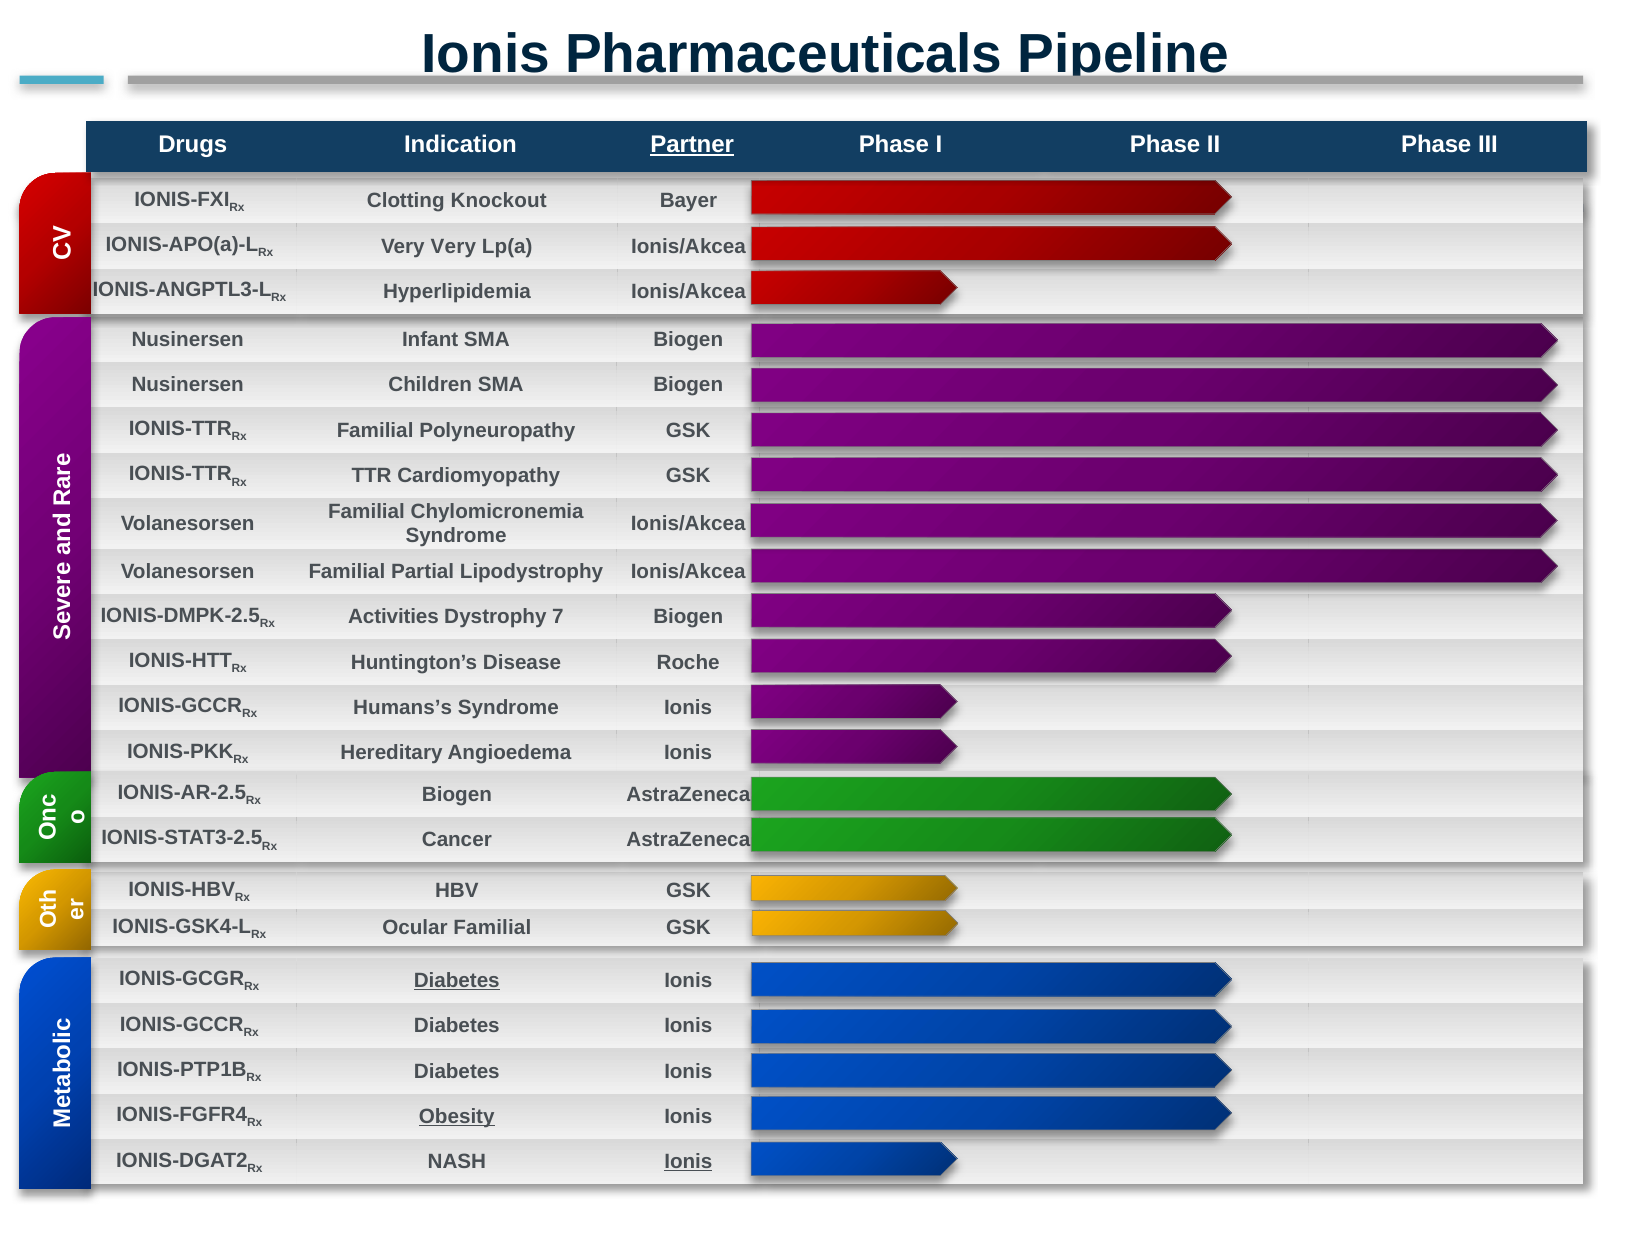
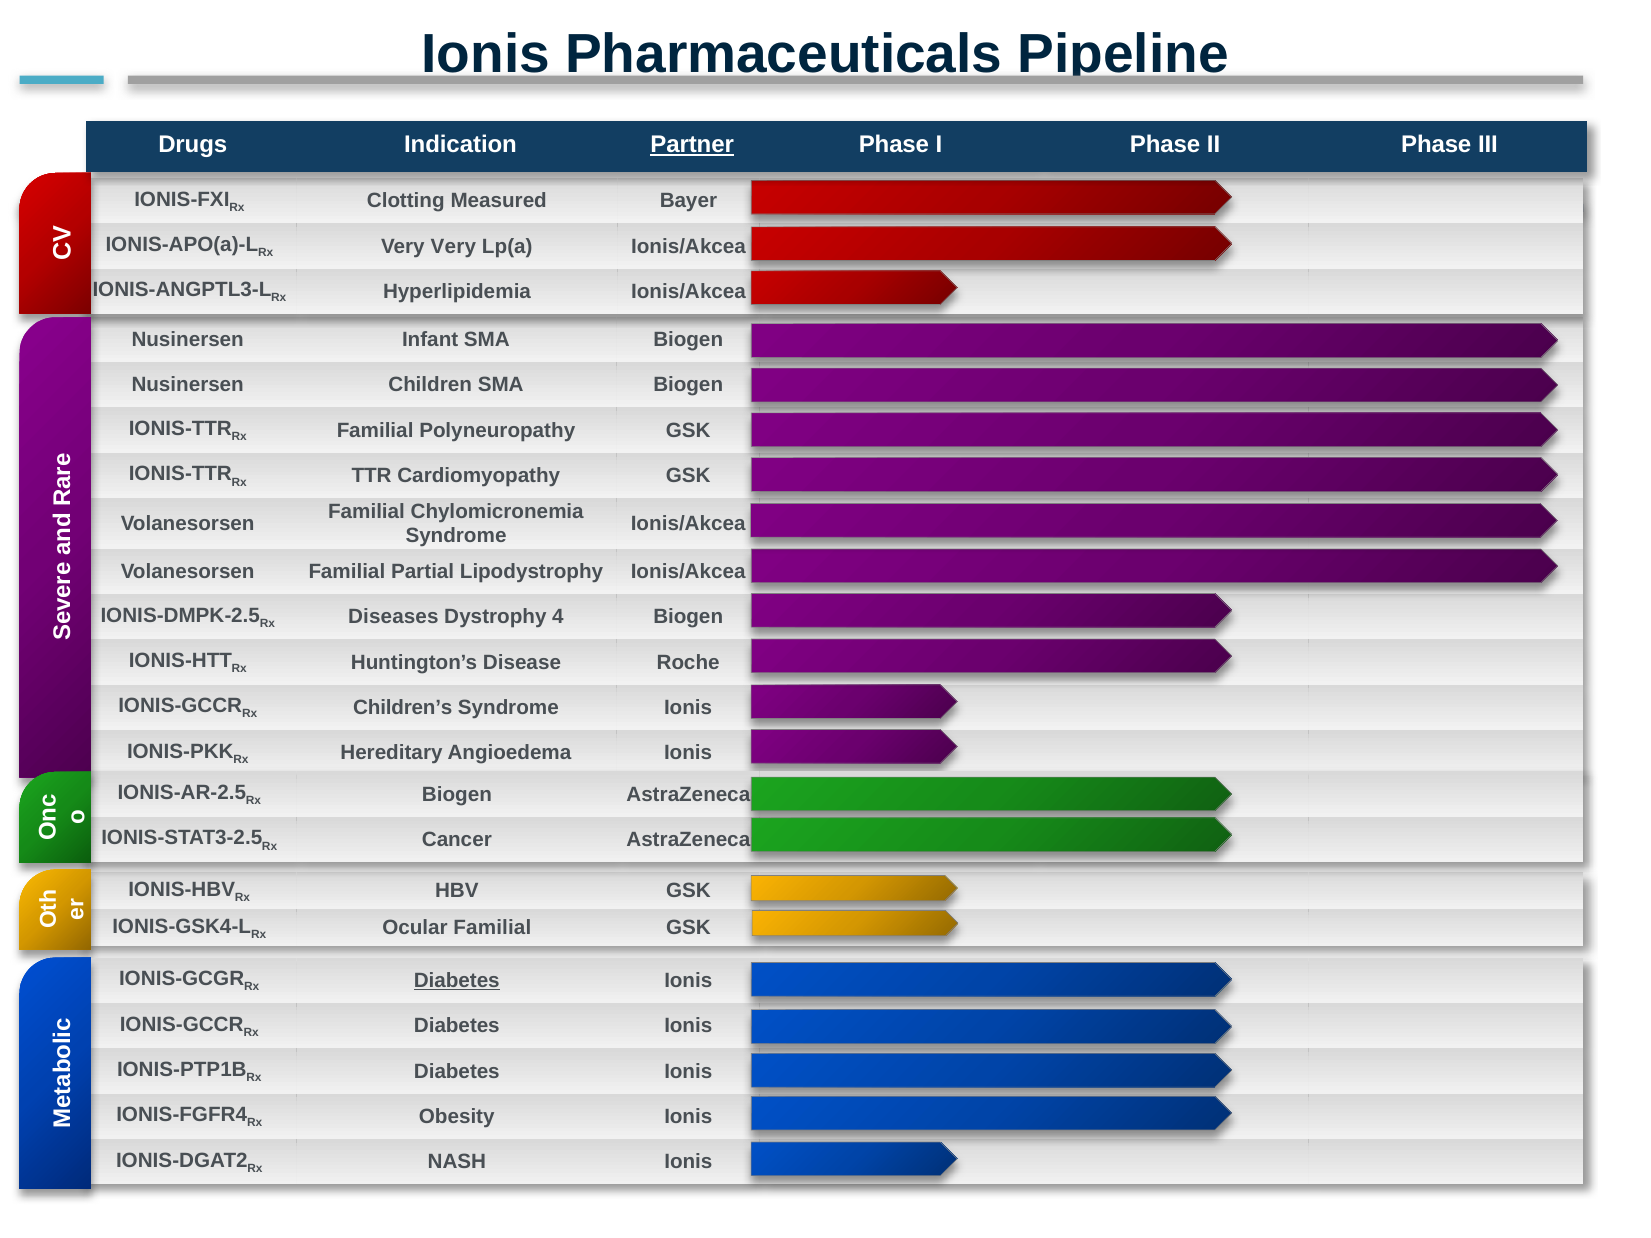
Knockout: Knockout -> Measured (499, 201)
Activities: Activities -> Diseases (393, 617)
7: 7 -> 4 (558, 617)
Humans’s: Humans’s -> Children’s (403, 708)
Obesity underline: present -> none (457, 1117)
Ionis underline: present -> none (688, 1162)
